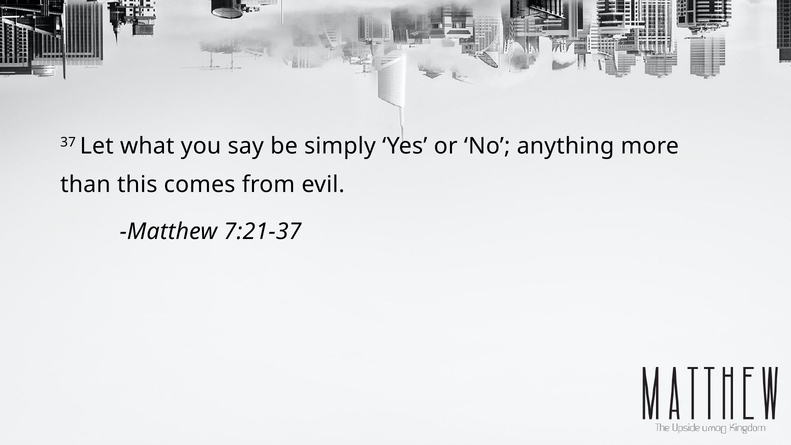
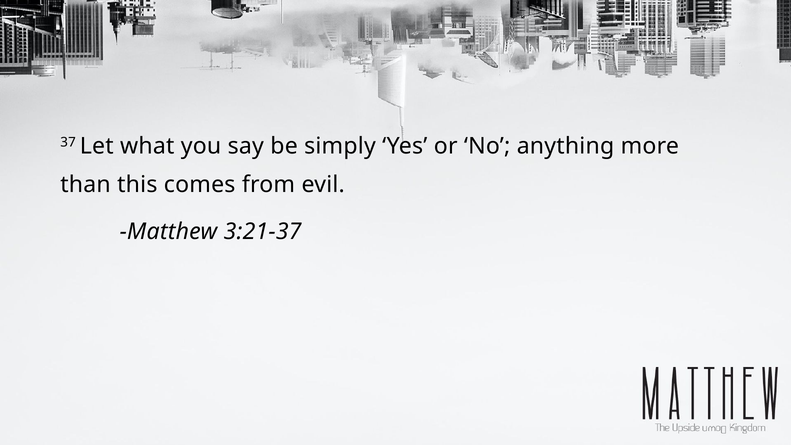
7:21-37: 7:21-37 -> 3:21-37 (263, 232)
